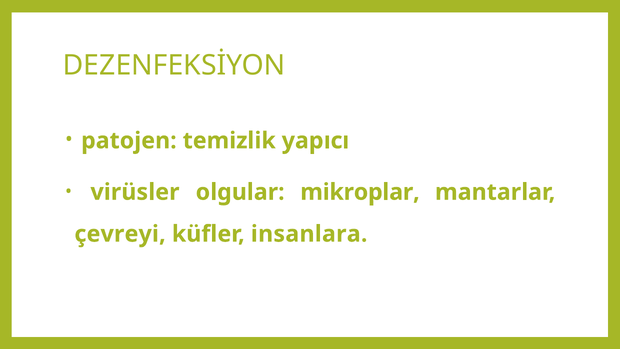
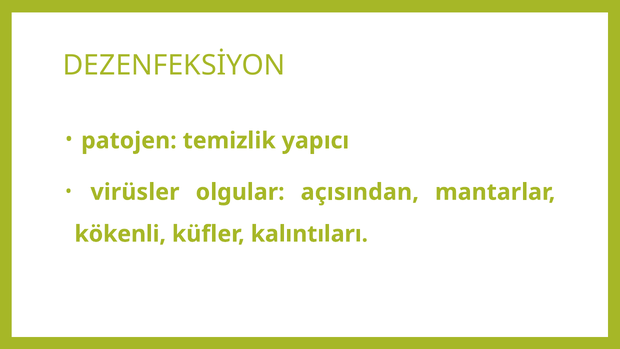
mikroplar: mikroplar -> açısından (360, 192)
çevreyi: çevreyi -> kökenli (120, 234)
insanlara: insanlara -> kalıntıları (309, 234)
